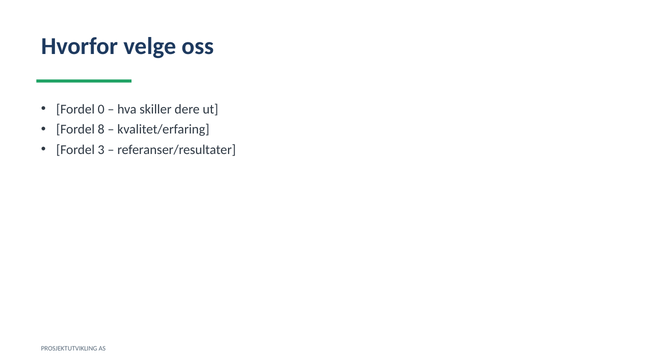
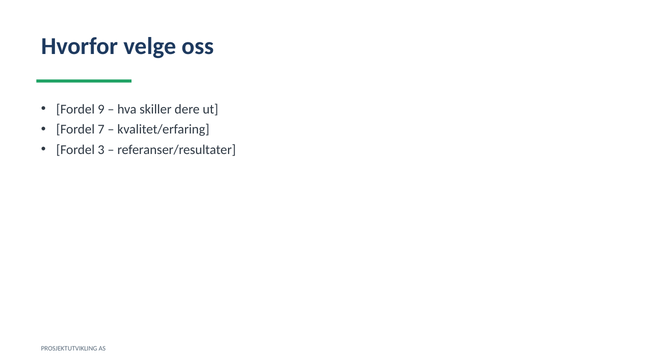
0: 0 -> 9 (101, 109)
8: 8 -> 7 (101, 129)
